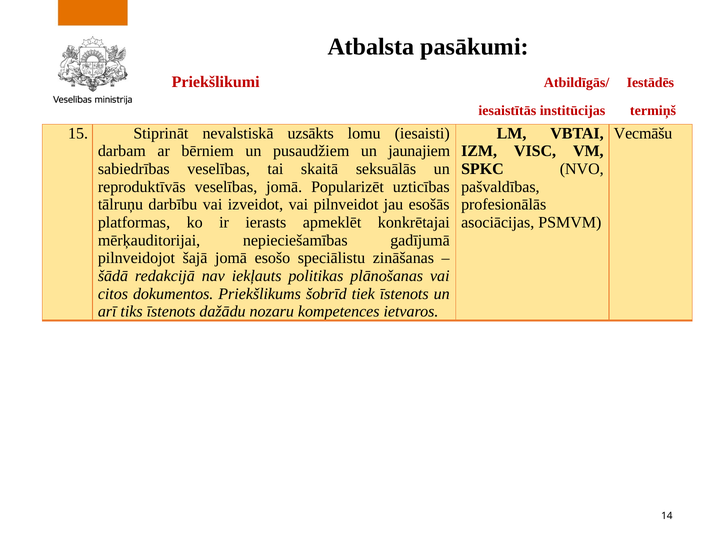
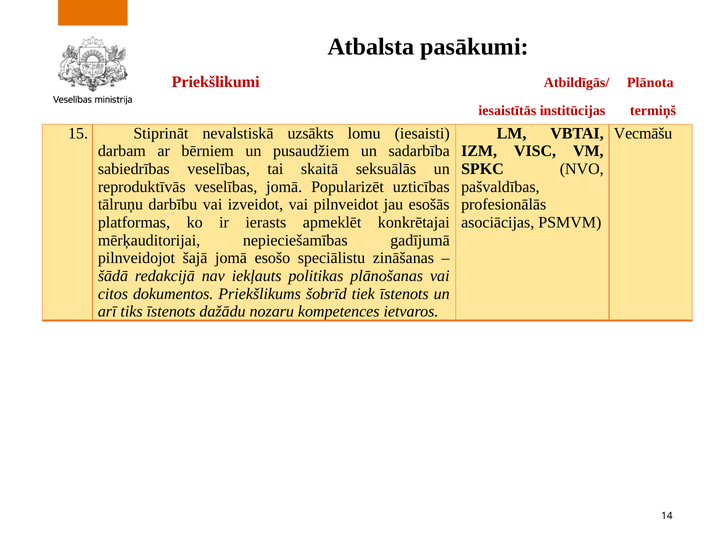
Iestādēs: Iestādēs -> Plānota (650, 83)
jaunajiem: jaunajiem -> sadarbība (419, 151)
